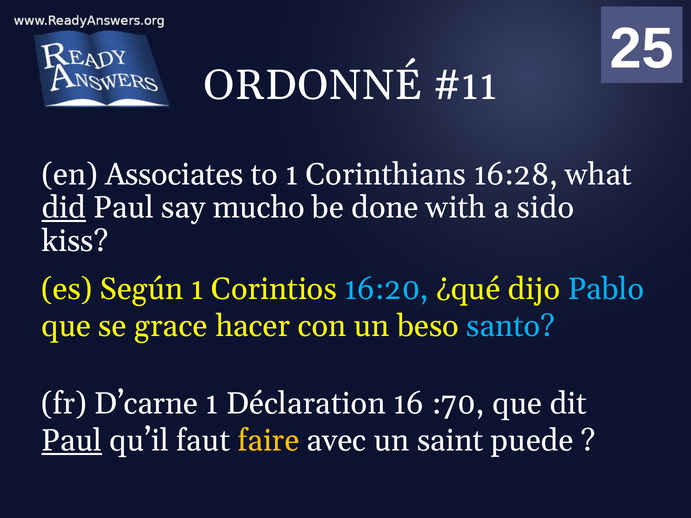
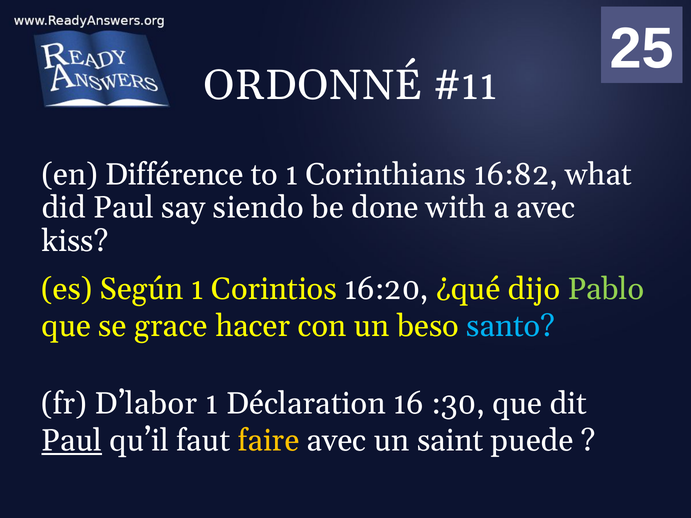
Associates: Associates -> Différence (174, 175)
16:28: 16:28 -> 16:82 (516, 175)
did underline: present -> none (64, 208)
mucho: mucho -> siendo (258, 208)
a sido: sido -> avec (546, 208)
16:20 colour: light blue -> white (386, 289)
Pablo colour: light blue -> light green (606, 289)
D’carne: D’carne -> D’labor (146, 404)
:70: :70 -> :30 (458, 404)
